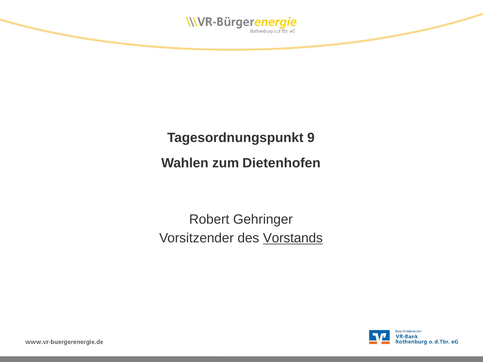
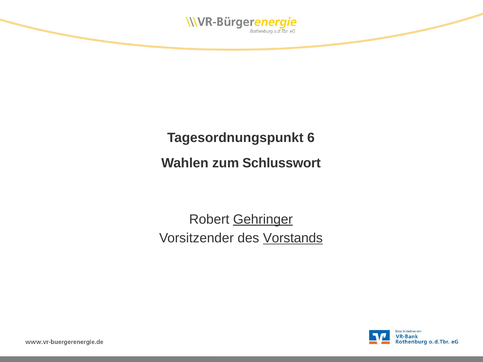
9: 9 -> 6 (311, 138)
Dietenhofen: Dietenhofen -> Schlusswort (282, 163)
Gehringer underline: none -> present (263, 220)
